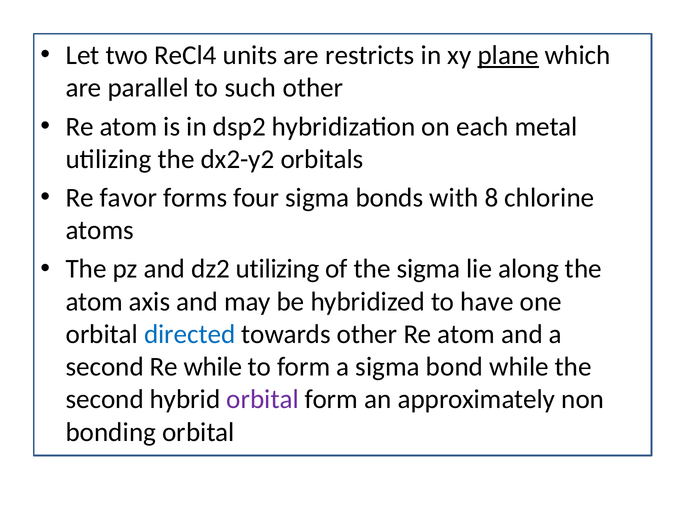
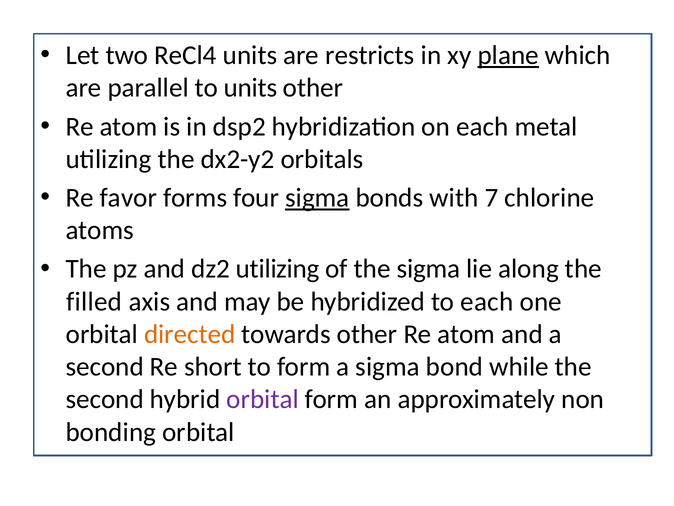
to such: such -> units (251, 88)
sigma underline: none -> present (317, 198)
8: 8 -> 7 (491, 198)
atom: atom -> filled (94, 301)
to have: have -> each (487, 301)
directed colour: blue -> orange (190, 334)
Re while: while -> short (213, 367)
